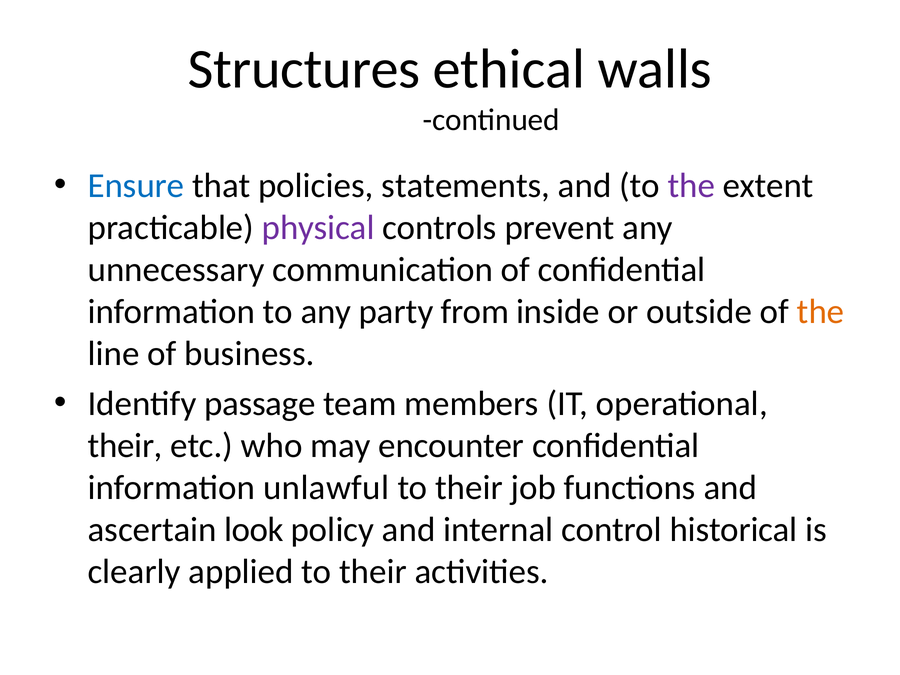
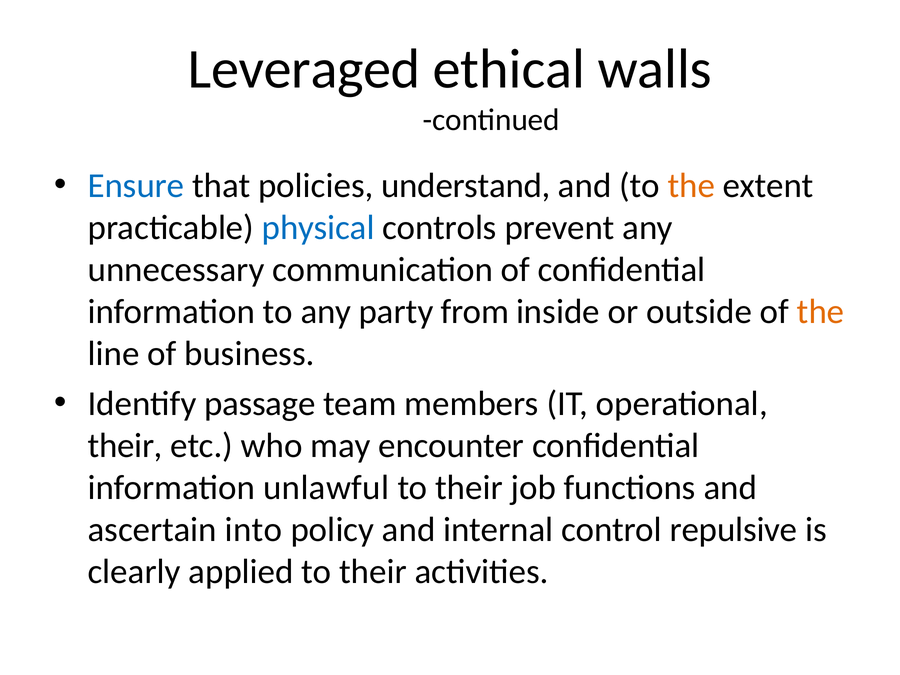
Structures: Structures -> Leveraged (304, 69)
statements: statements -> understand (466, 185)
the colour: purple -> orange (691, 185)
physical colour: purple -> blue (318, 227)
look: look -> into (254, 530)
historical: historical -> repulsive (734, 530)
